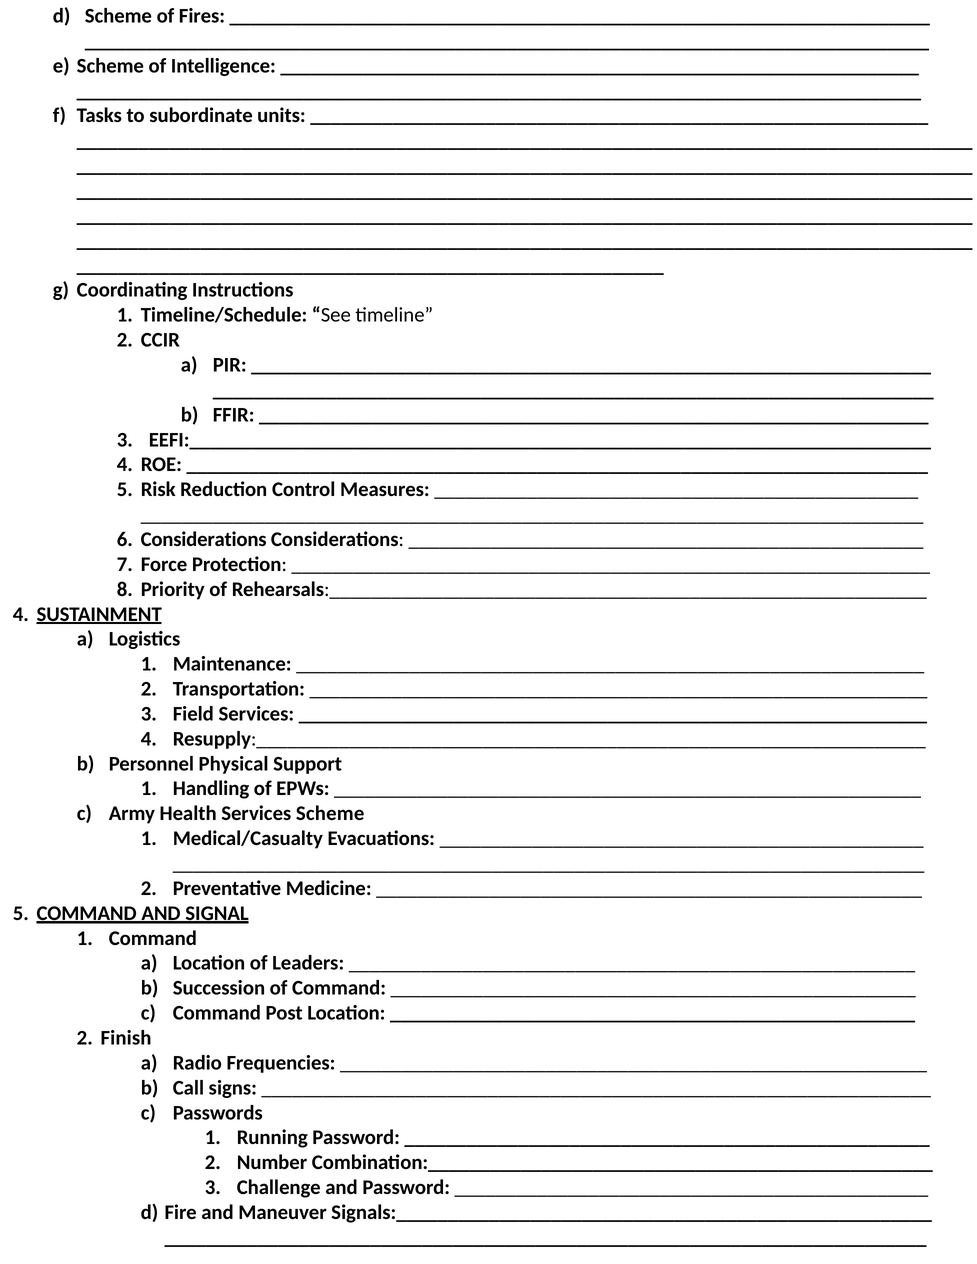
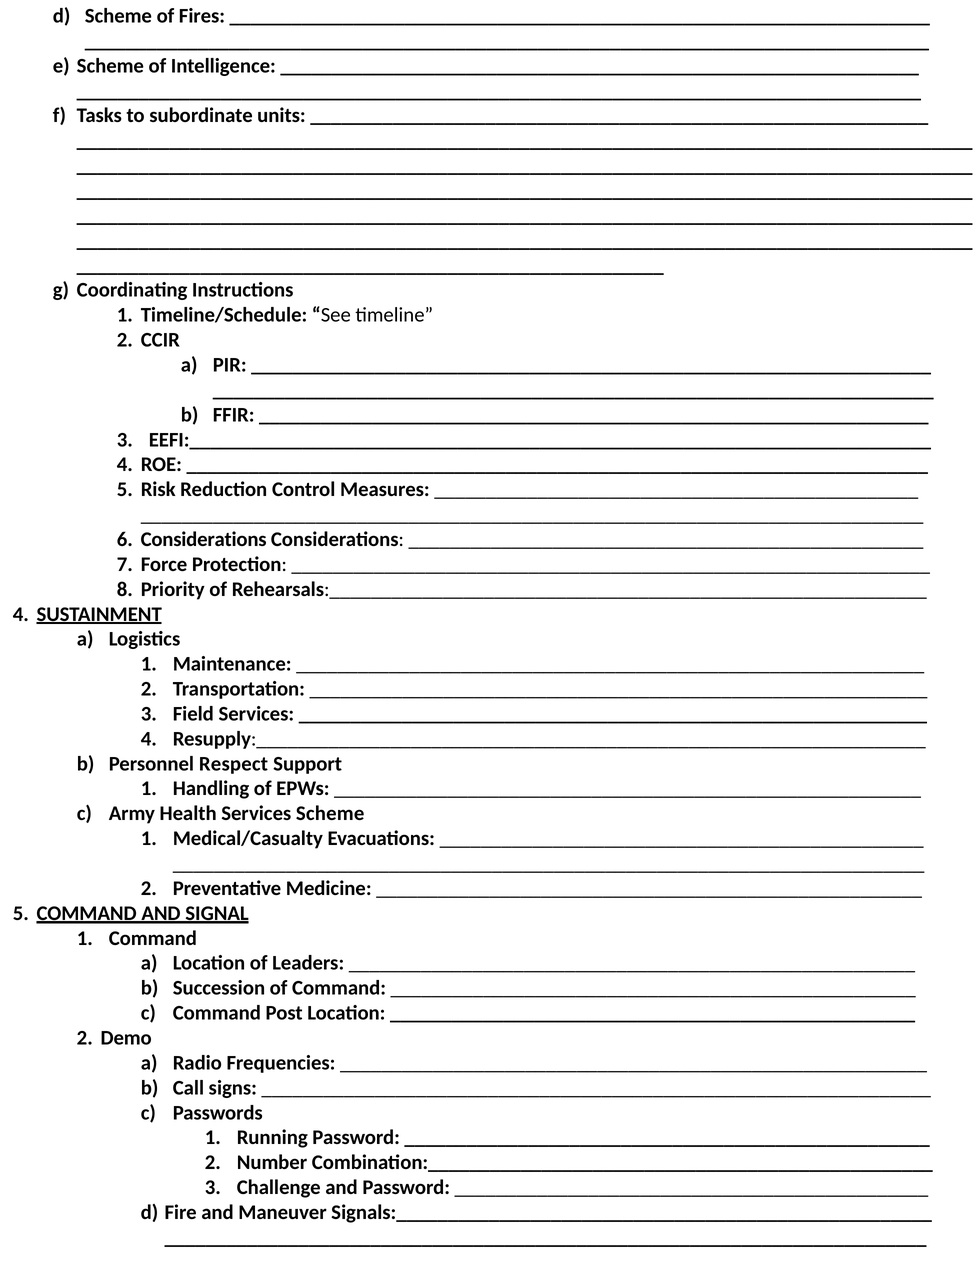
Physical: Physical -> Respect (234, 764)
Finish: Finish -> Demo (126, 1038)
